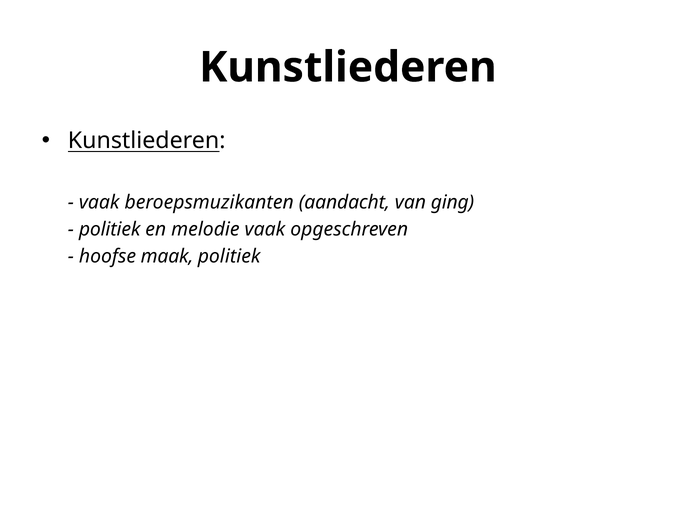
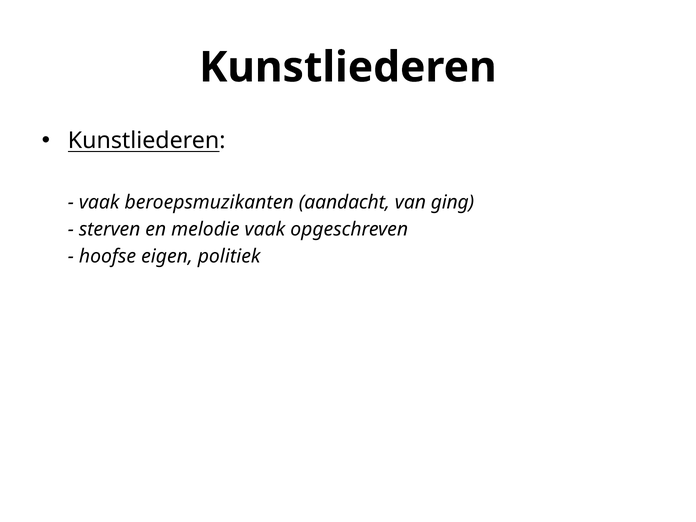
politiek: politiek -> sterven (110, 229)
maak: maak -> eigen (167, 257)
